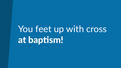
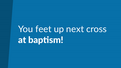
with: with -> next (75, 29)
